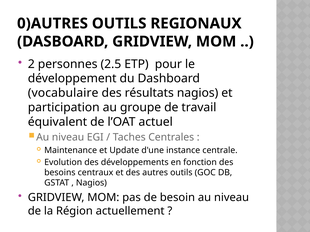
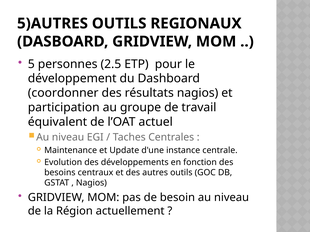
0)AUTRES: 0)AUTRES -> 5)AUTRES (52, 24)
2: 2 -> 5 (31, 64)
vocabulaire: vocabulaire -> coordonner (63, 93)
